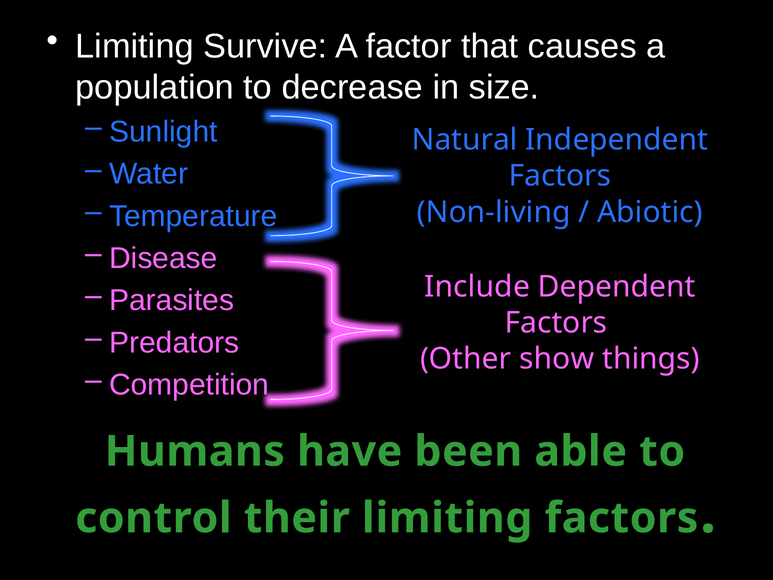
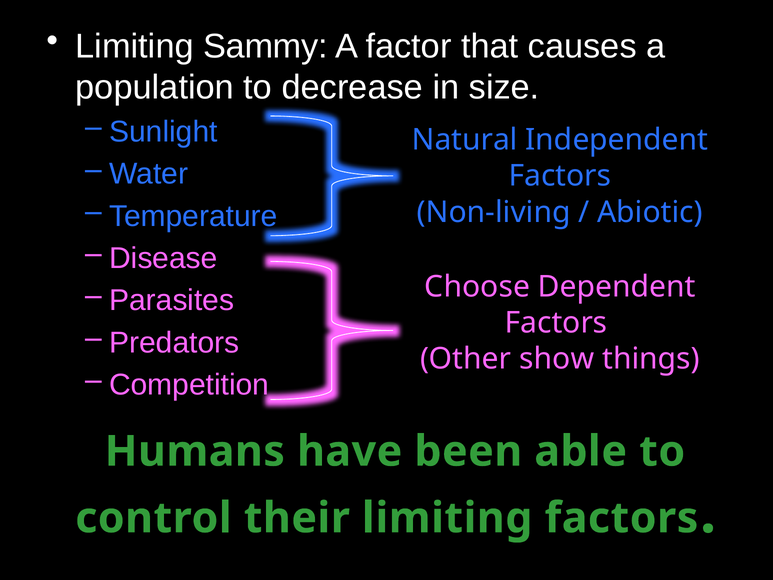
Survive: Survive -> Sammy (265, 46)
Include: Include -> Choose (477, 287)
